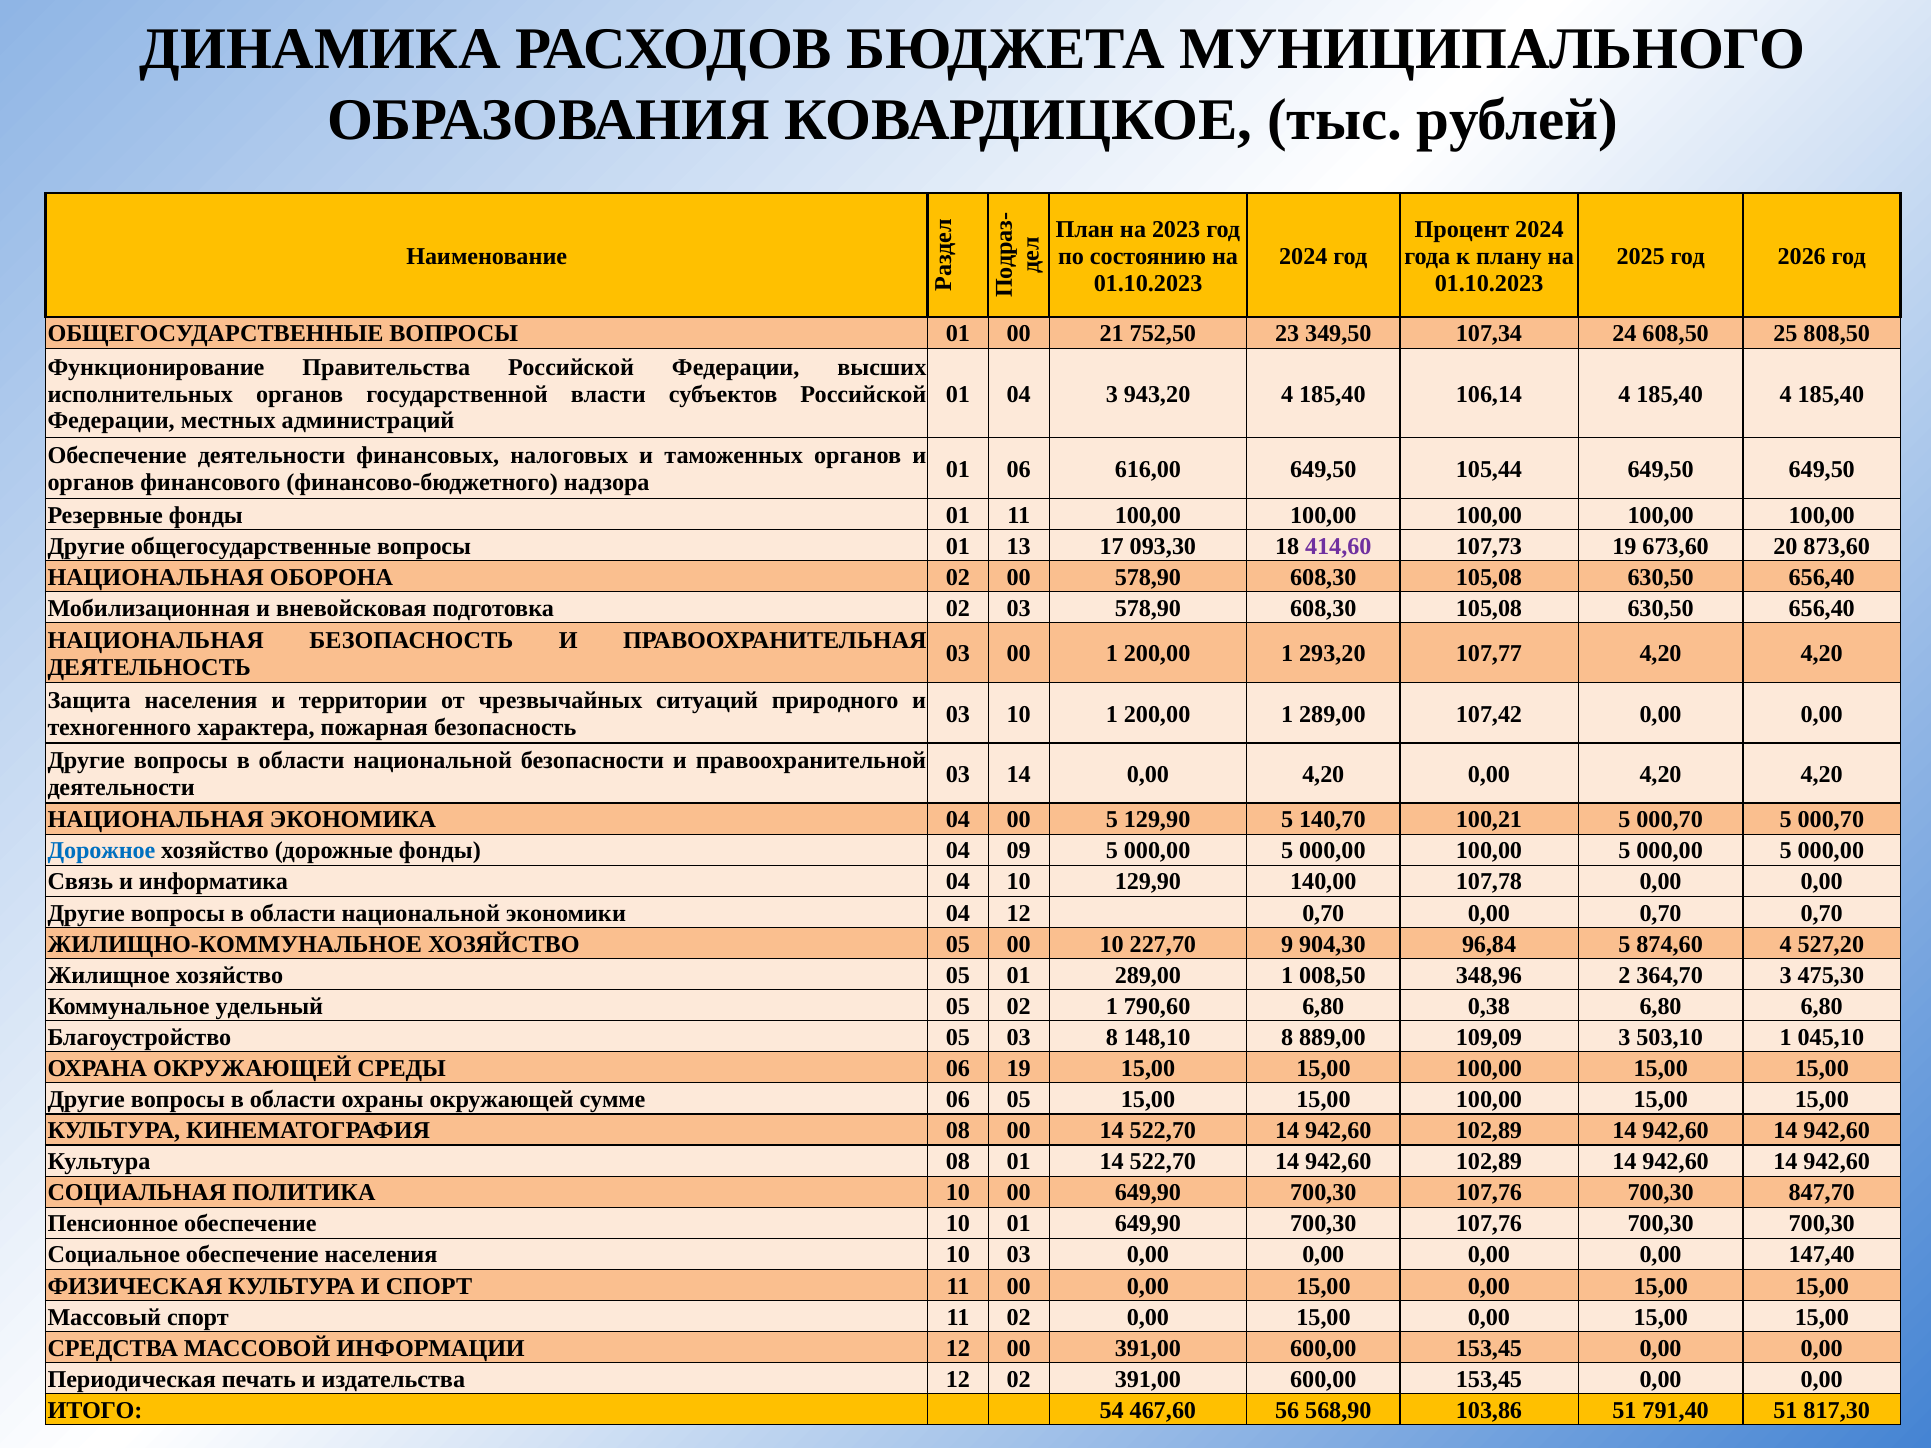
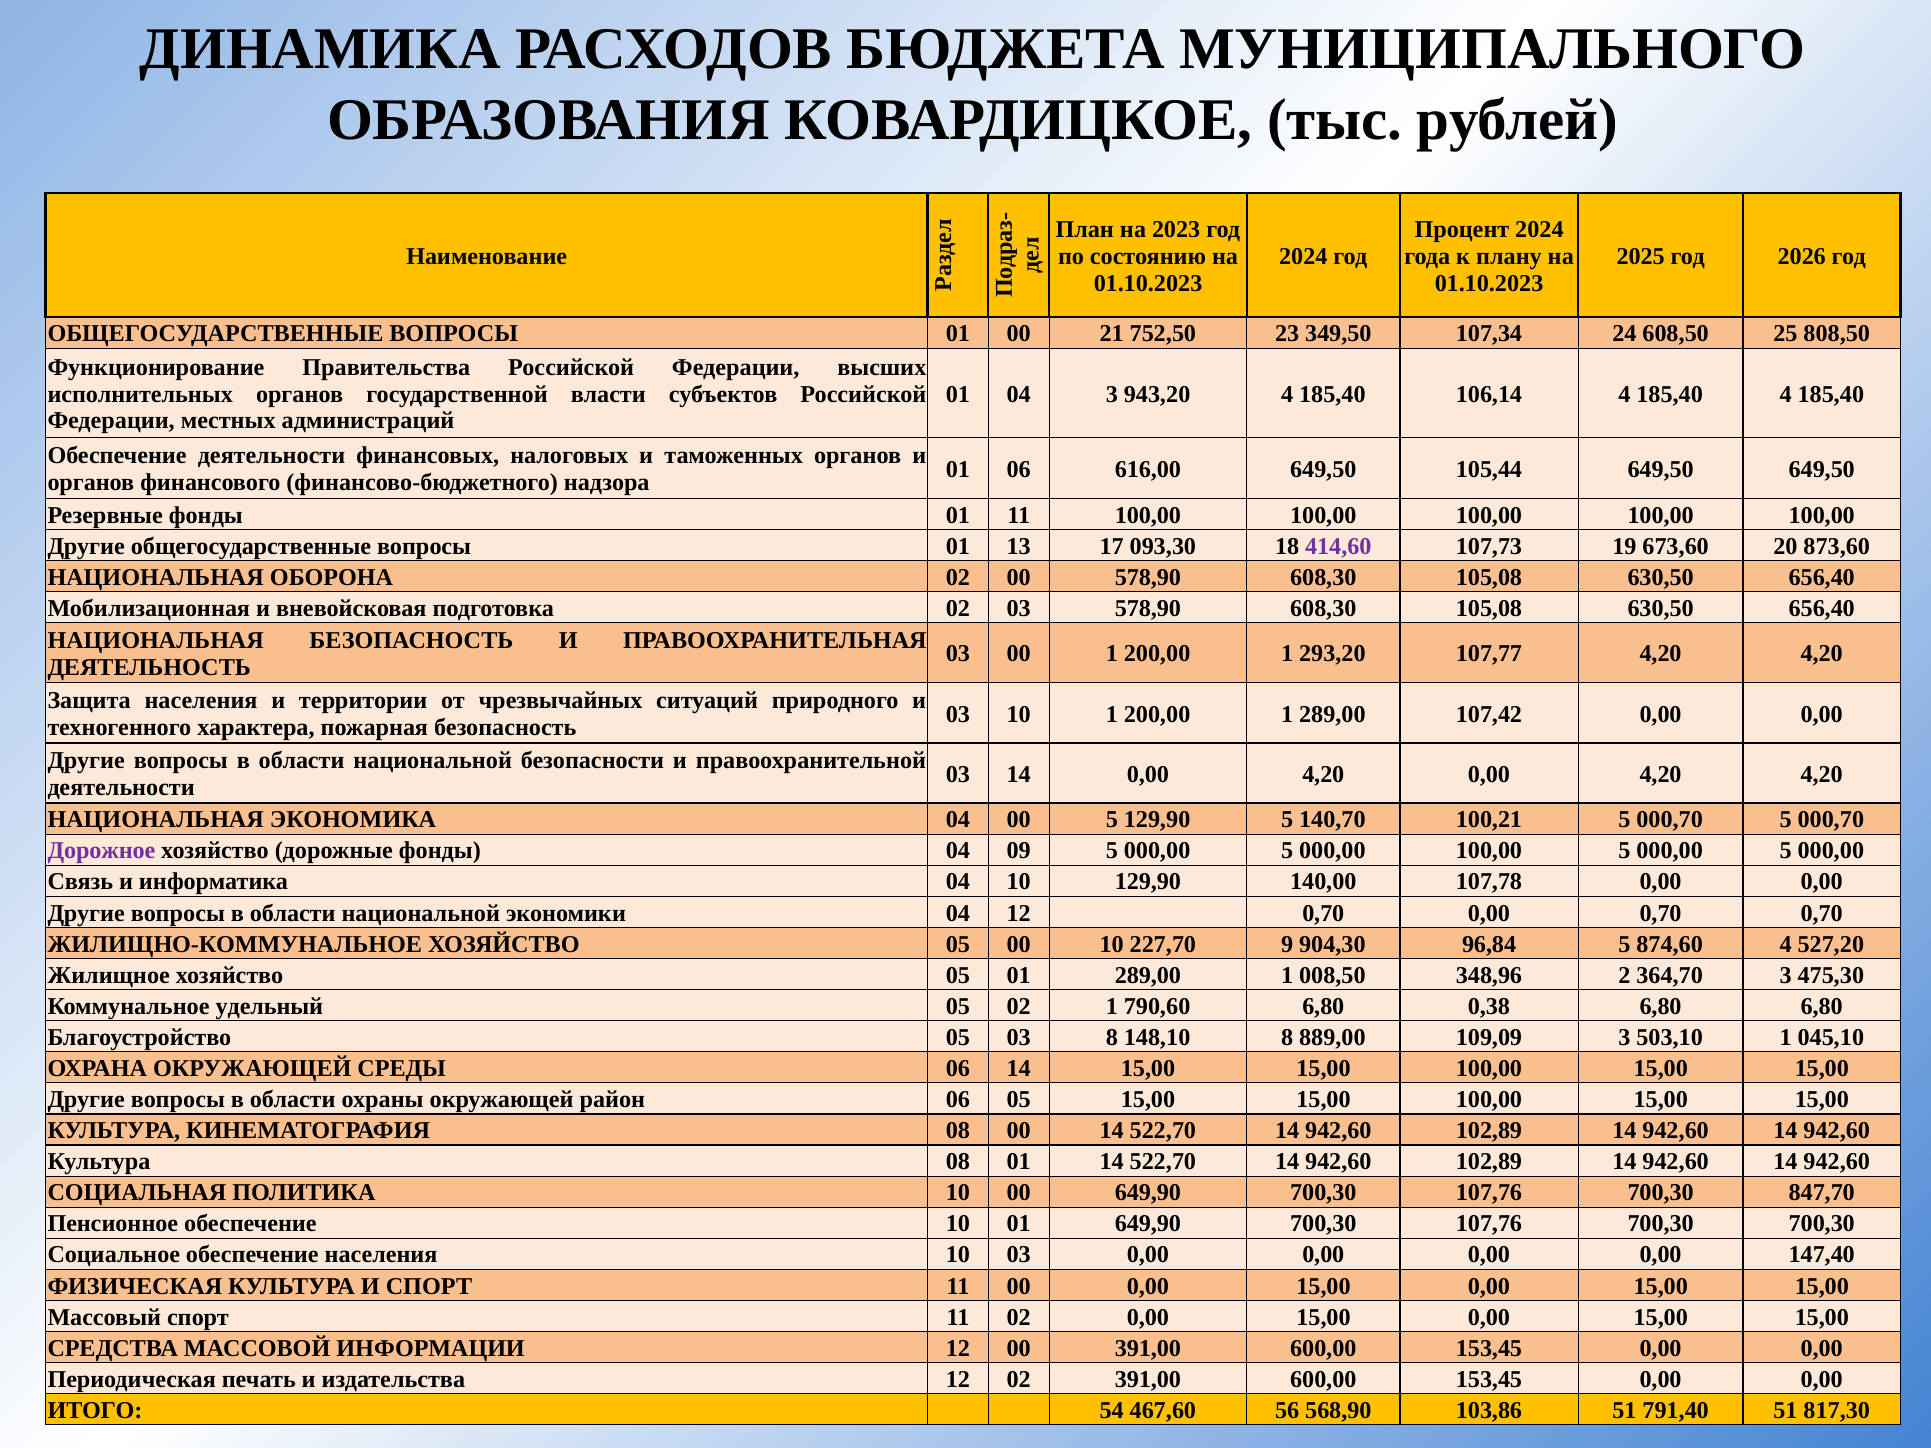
Дорожное colour: blue -> purple (101, 851)
06 19: 19 -> 14 (1019, 1069)
сумме: сумме -> район (612, 1100)
